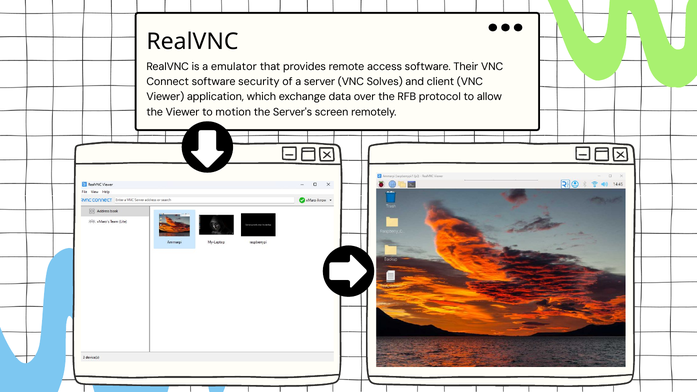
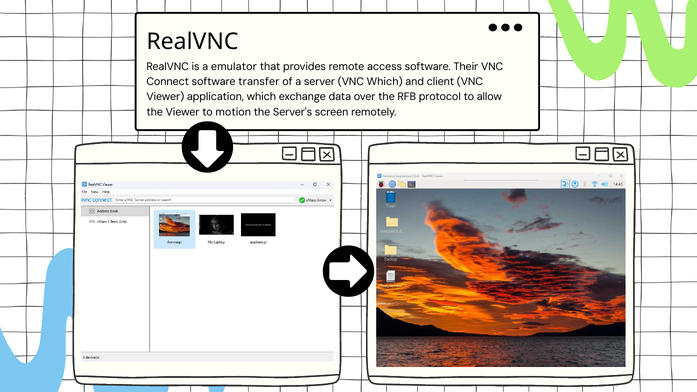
security: security -> transfer (259, 82)
VNC Solves: Solves -> Which (385, 82)
